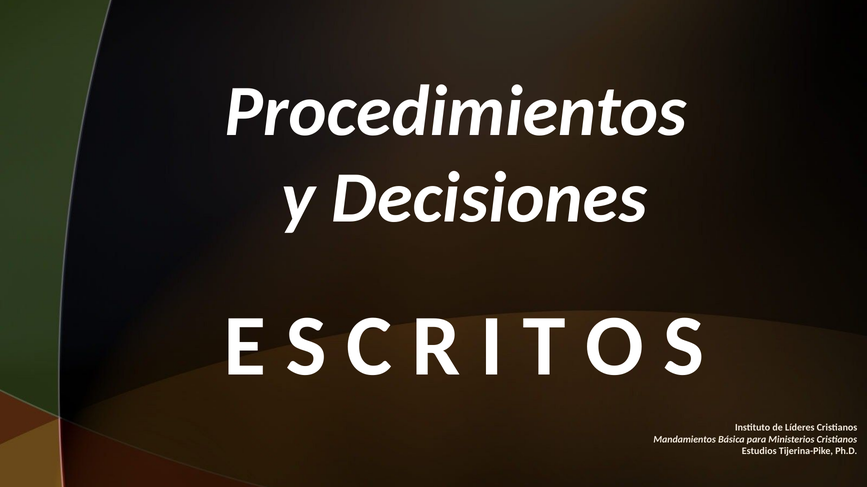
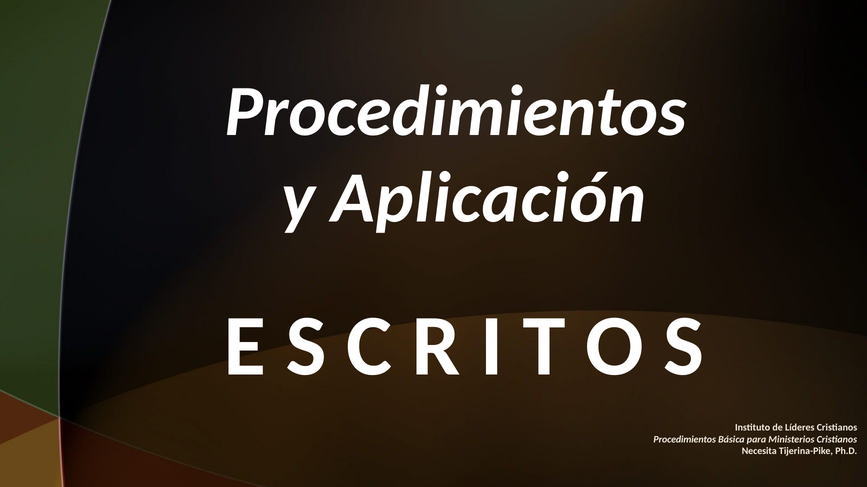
Decisiones: Decisiones -> Aplicación (489, 198)
Mandamientos: Mandamientos -> Procedimientos (685, 440)
Estudios: Estudios -> Necesita (759, 452)
